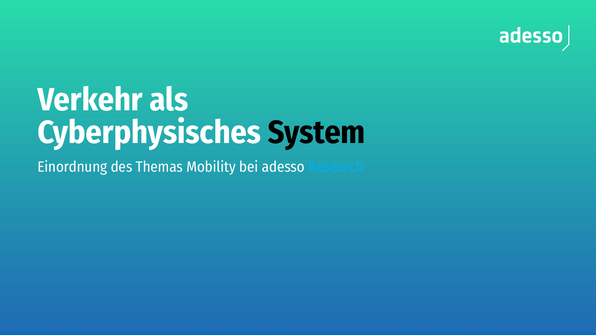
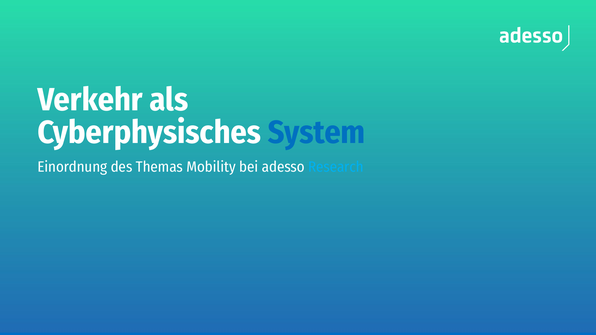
System colour: black -> blue (317, 133)
